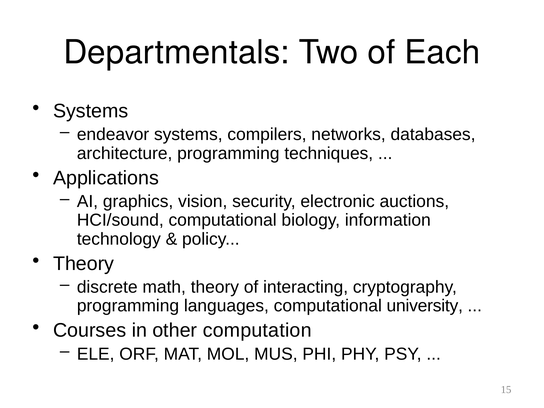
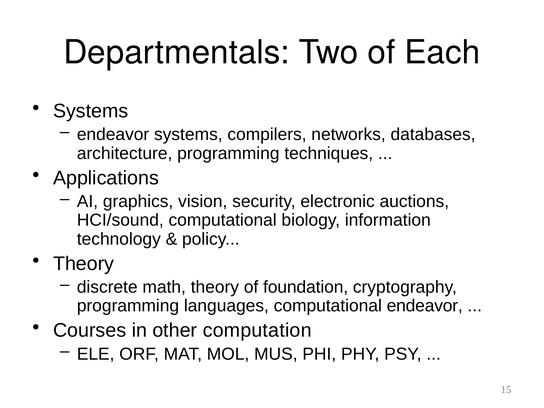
interacting: interacting -> foundation (306, 287)
computational university: university -> endeavor (425, 306)
